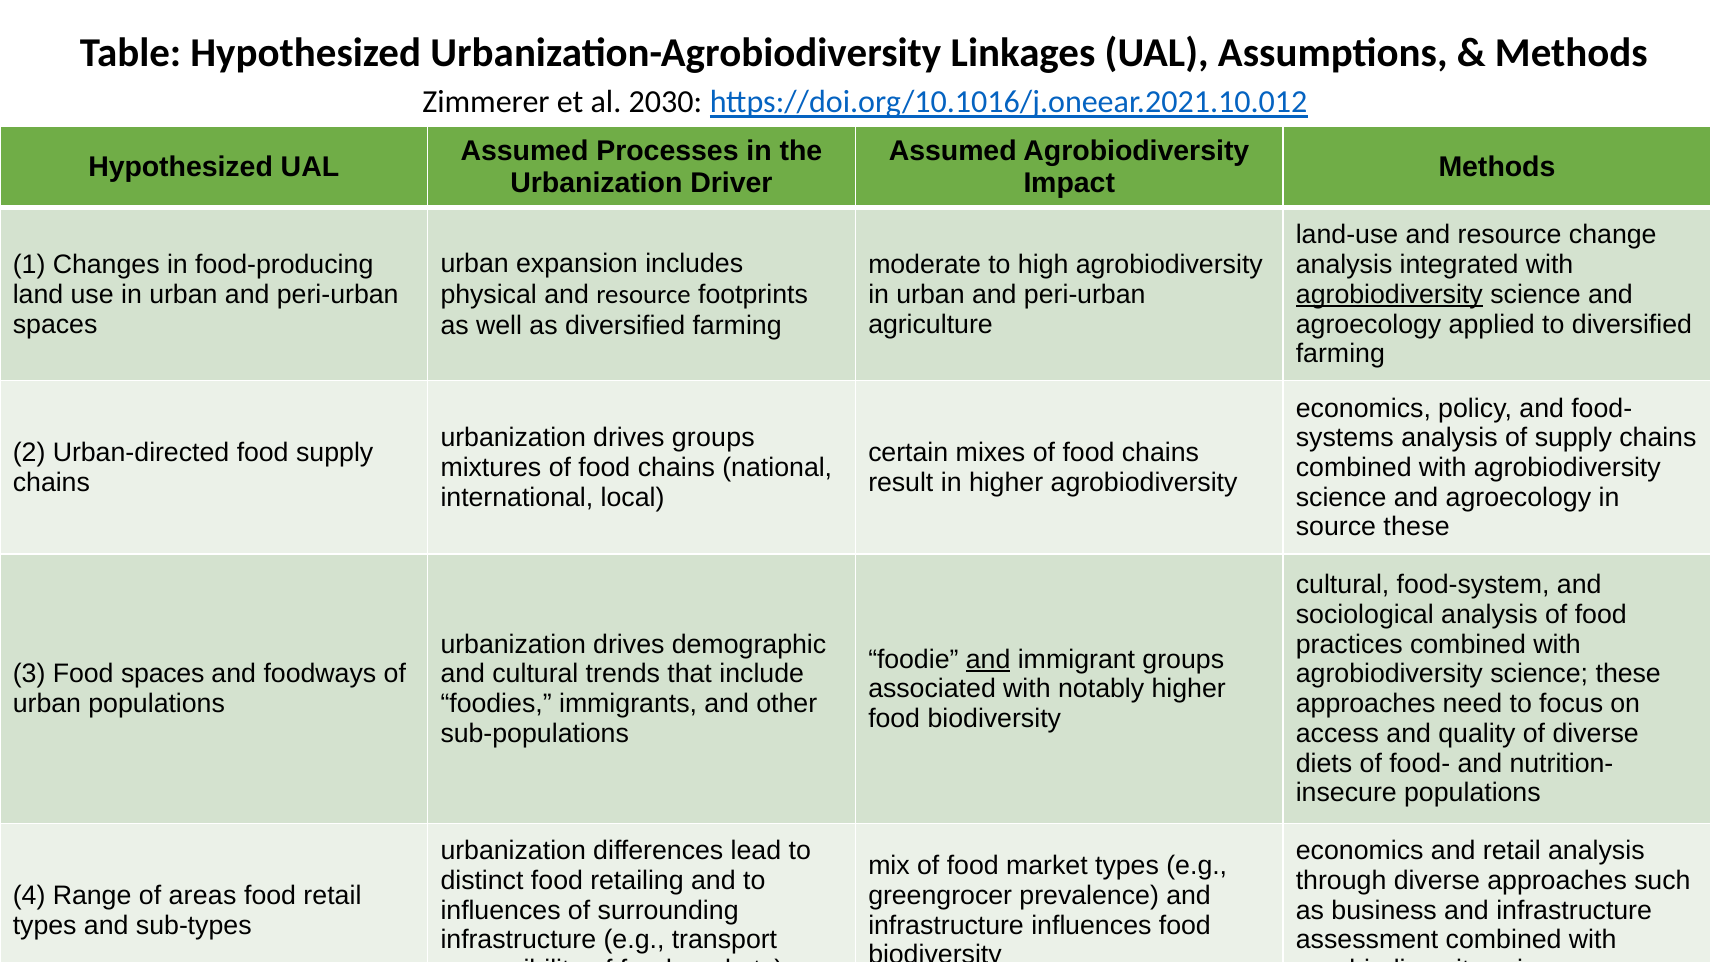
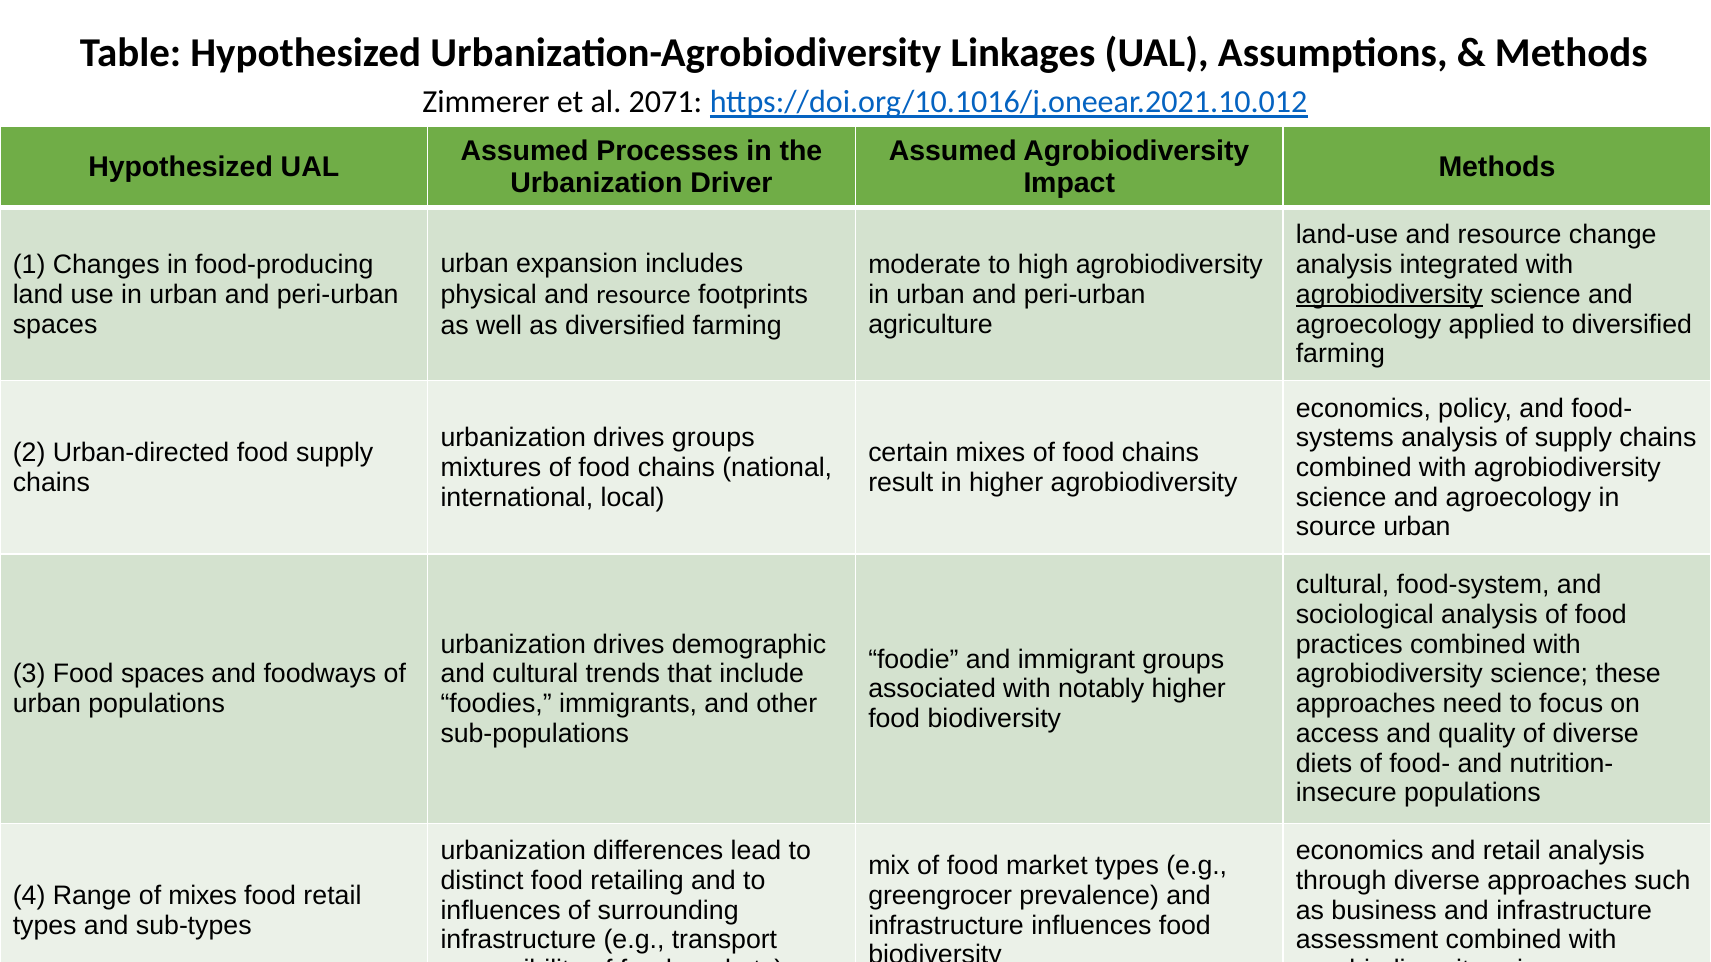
2030: 2030 -> 2071 (665, 102)
source these: these -> urban (1417, 527)
and underline: present -> none (988, 660)
of areas: areas -> mixes (203, 896)
